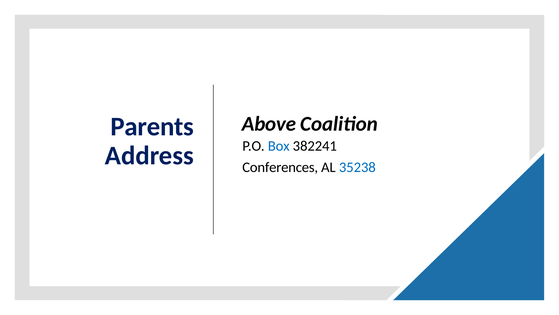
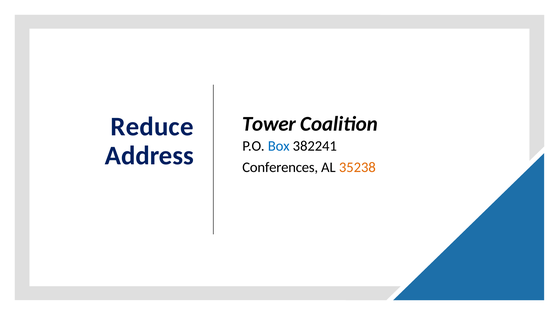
Above: Above -> Tower (269, 124)
Parents: Parents -> Reduce (152, 127)
35238 colour: blue -> orange (357, 167)
